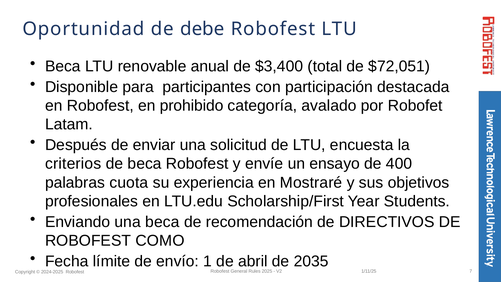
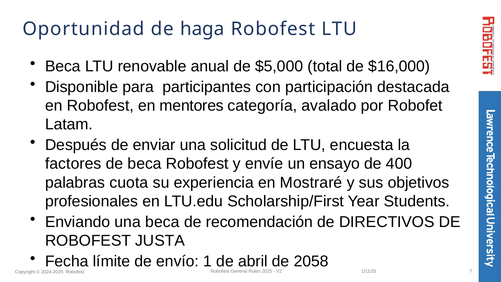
debe: debe -> haga (202, 29)
$3,400: $3,400 -> $5,000 (279, 66)
$72,051: $72,051 -> $16,000 (399, 66)
prohibido: prohibido -> mentores (192, 106)
criterios: criterios -> factores (73, 164)
COMO: COMO -> JUSTA (160, 241)
2035: 2035 -> 2058 (311, 261)
